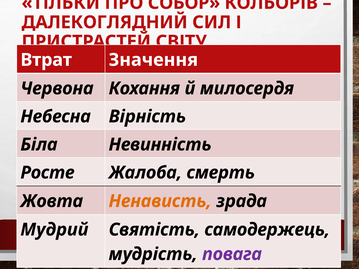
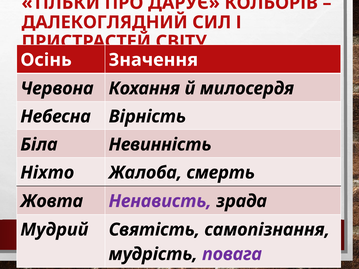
СОБОР: СОБОР -> ДАРУЄ (184, 3)
Втрат: Втрат -> Осінь (46, 60)
Росте: Росте -> Ніхто (47, 173)
Ненависть colour: orange -> purple (160, 201)
самодержець: самодержець -> самопізнання (267, 230)
